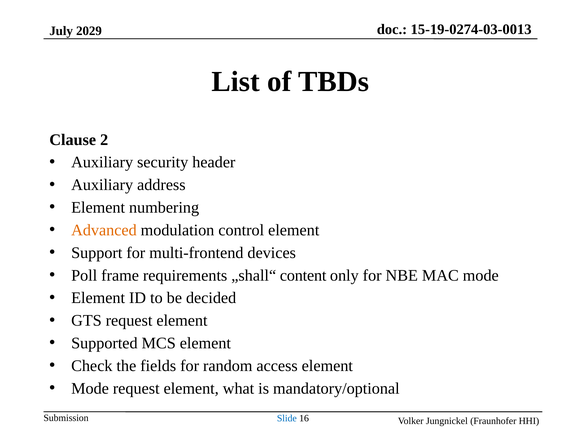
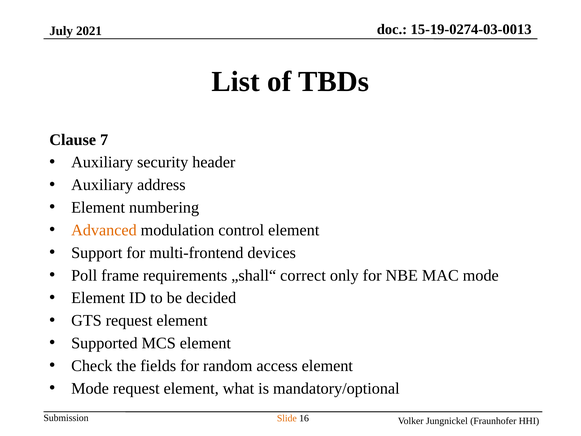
2029: 2029 -> 2021 (89, 31)
2: 2 -> 7 (104, 140)
content: content -> correct (303, 275)
Slide colour: blue -> orange (287, 418)
